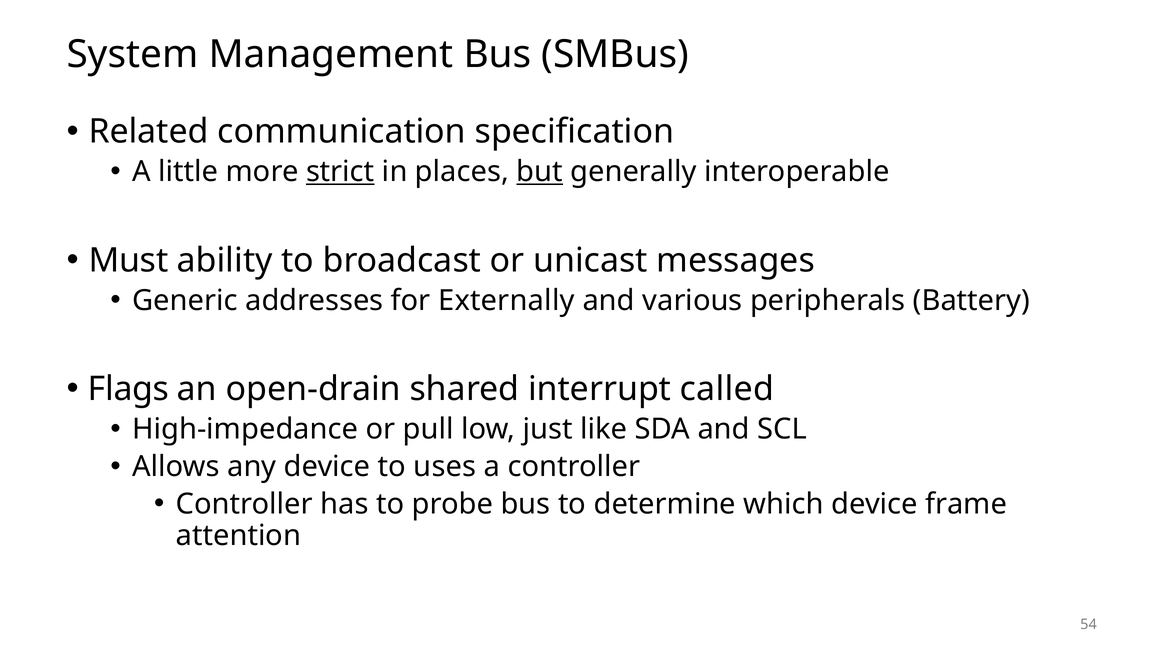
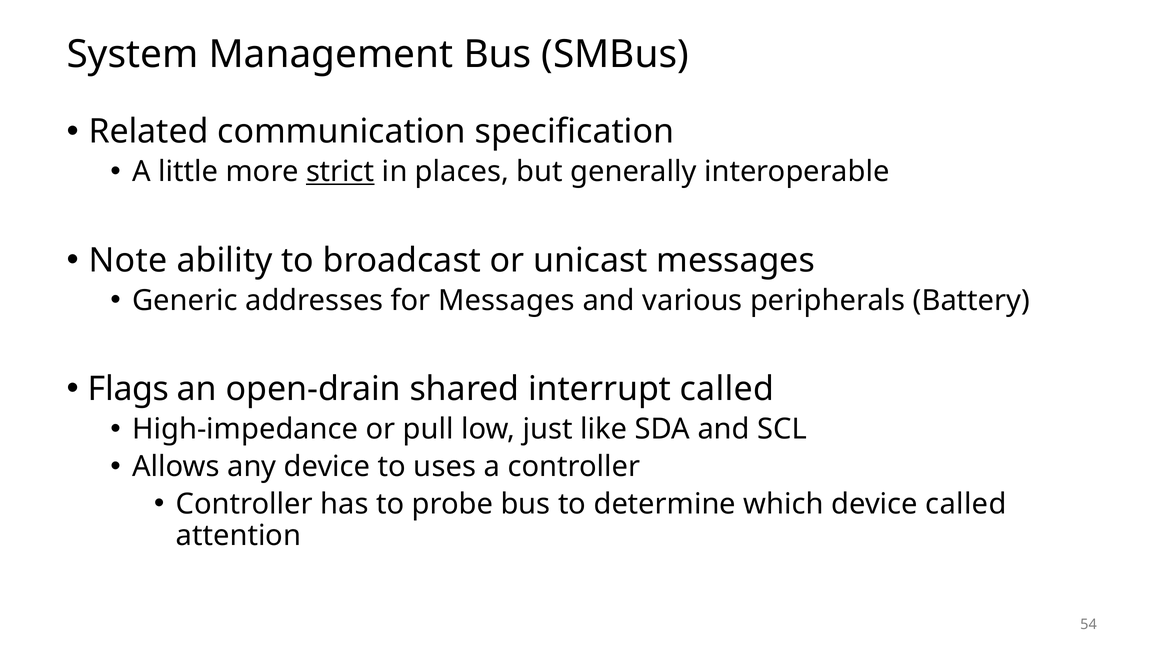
but underline: present -> none (540, 172)
Must: Must -> Note (128, 260)
for Externally: Externally -> Messages (506, 300)
device frame: frame -> called (966, 504)
